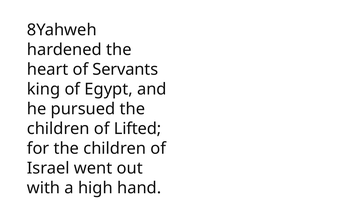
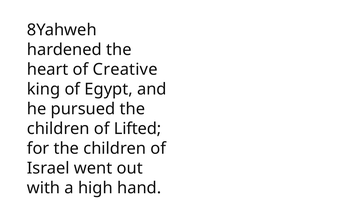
Servants: Servants -> Creative (125, 70)
